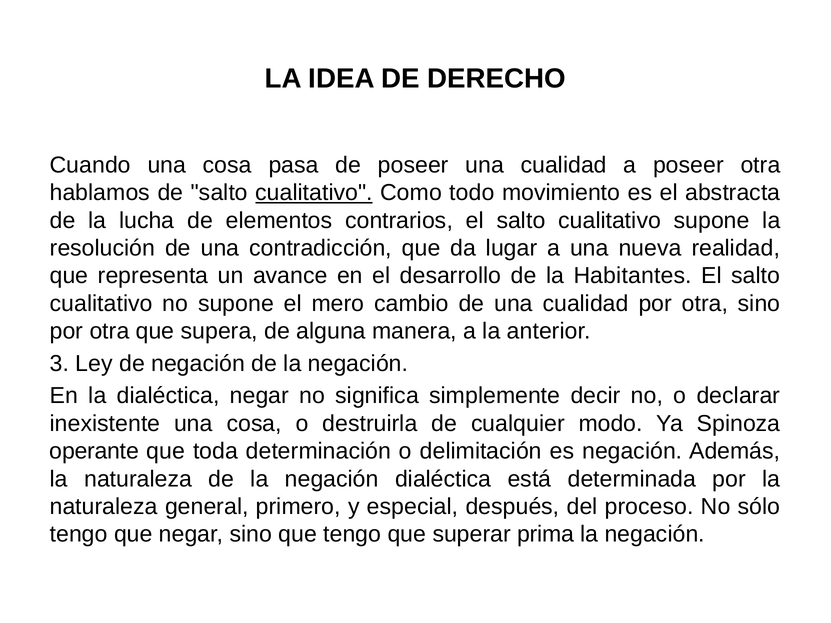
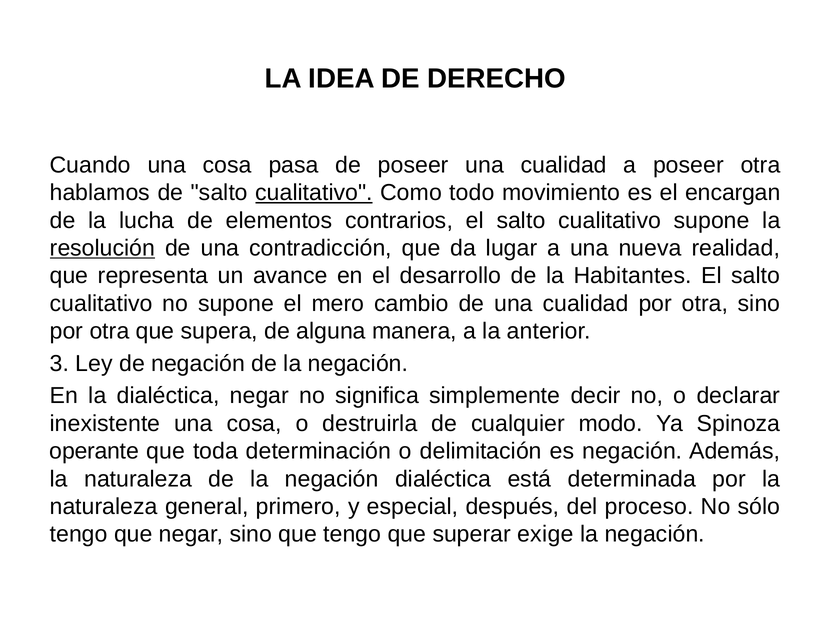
abstracta: abstracta -> encargan (733, 193)
resolución underline: none -> present (102, 248)
prima: prima -> exige (545, 535)
